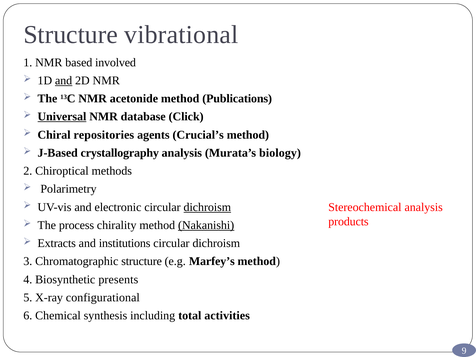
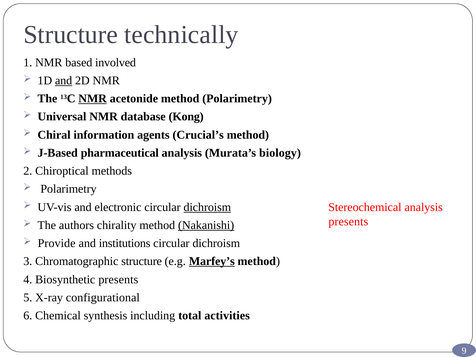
vibrational: vibrational -> technically (181, 35)
NMR underline: none -> present (93, 99)
method Publications: Publications -> Polarimetry (237, 99)
Universal underline: present -> none (62, 117)
Click: Click -> Kong (186, 117)
repositories: repositories -> information (104, 135)
crystallography: crystallography -> pharmaceutical (120, 153)
products: products -> presents (348, 222)
process: process -> authors (76, 225)
Extracts: Extracts -> Provide (57, 243)
Marfey’s underline: none -> present (212, 261)
